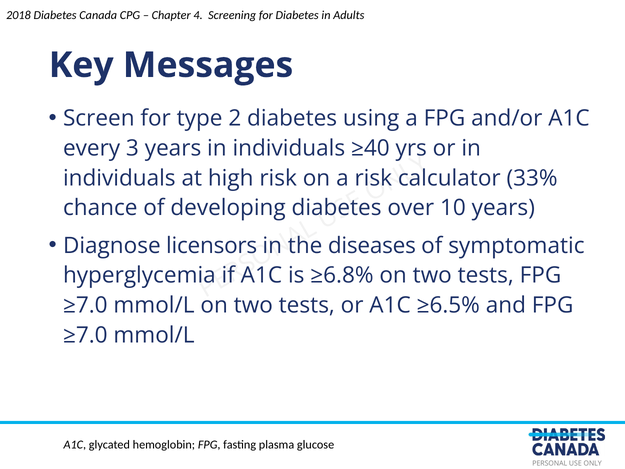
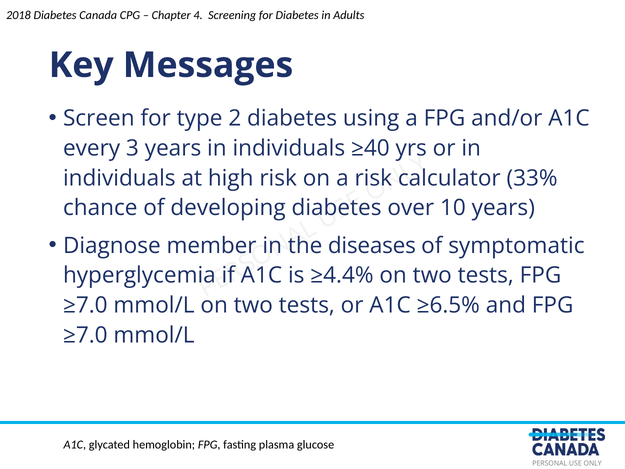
licensors: licensors -> member (212, 246)
≥6.8%: ≥6.8% -> ≥4.4% (342, 275)
